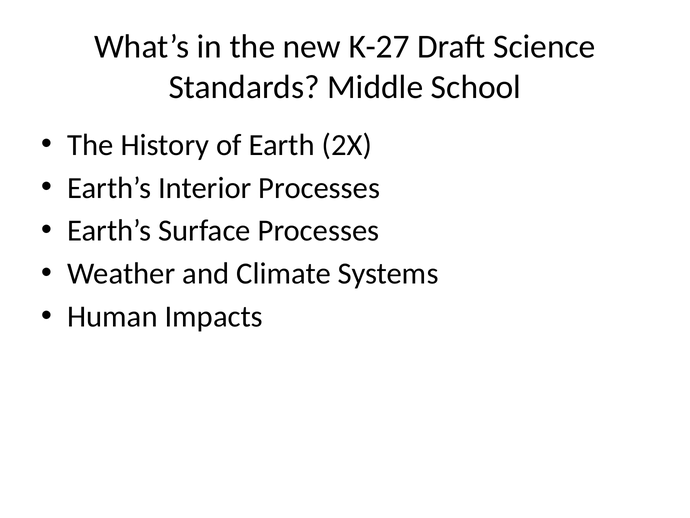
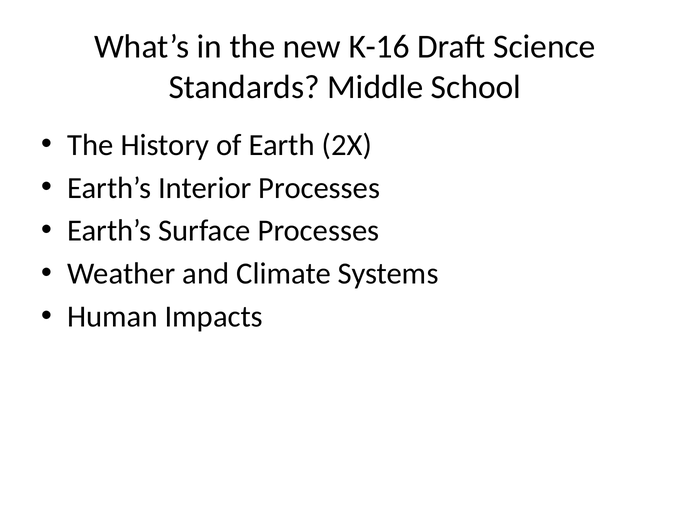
K-27: K-27 -> K-16 (379, 47)
